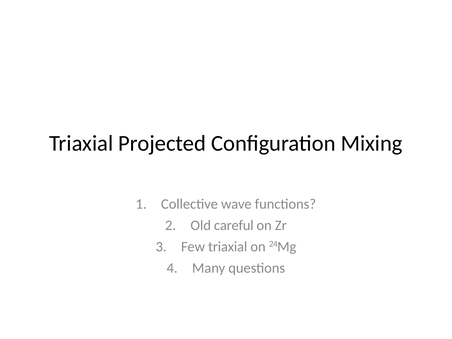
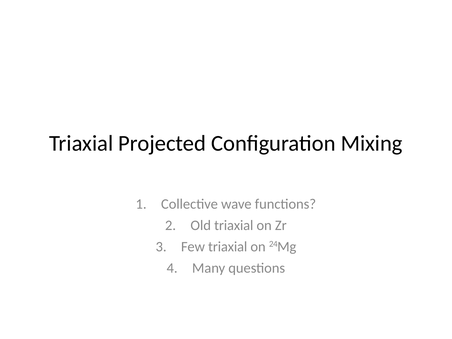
Old careful: careful -> triaxial (234, 225)
